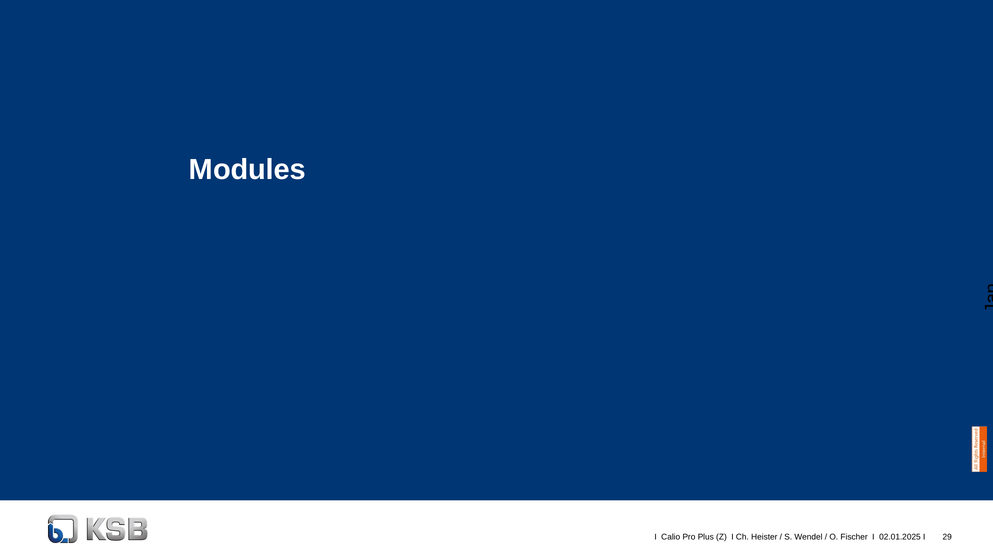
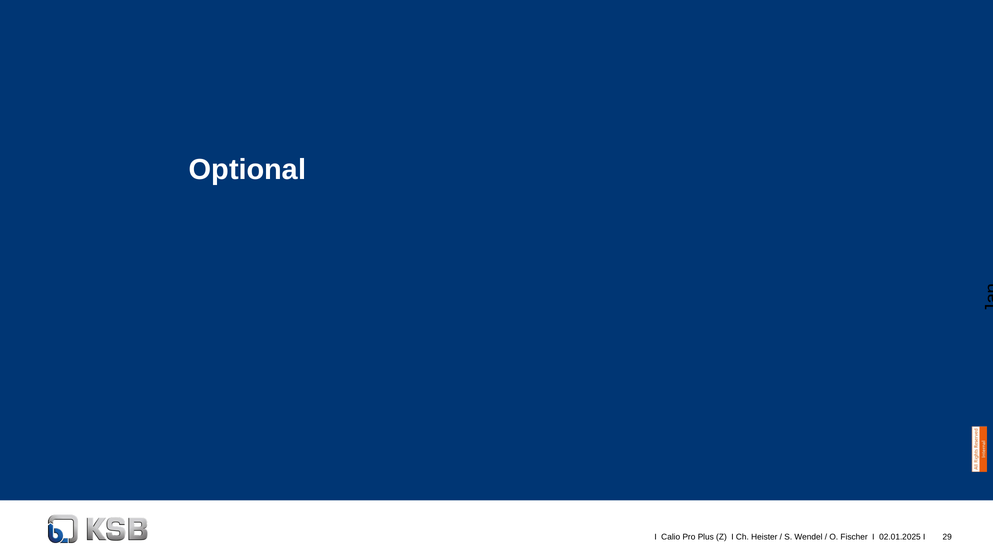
Modules: Modules -> Optional (247, 170)
